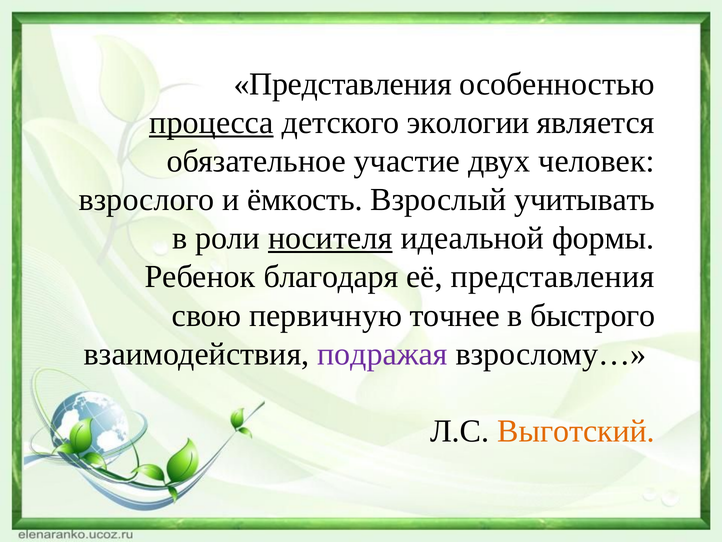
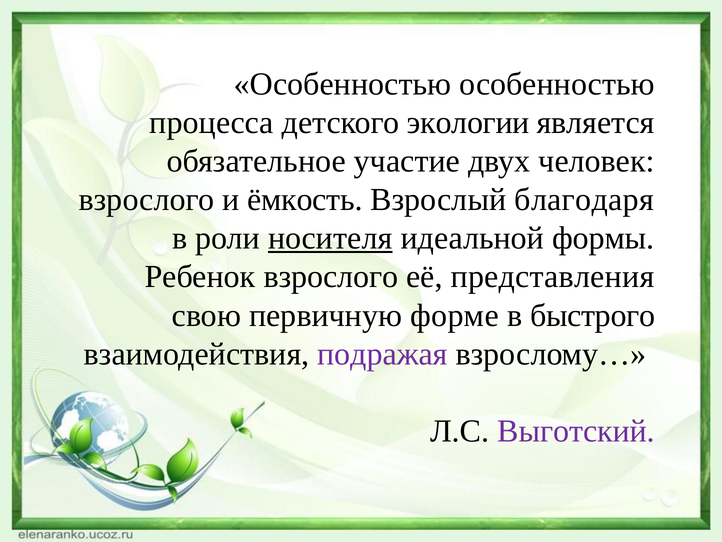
Представления: Представления -> Особенностью (343, 84)
процесса underline: present -> none (211, 123)
учитывать: учитывать -> благодаря (584, 200)
Ребенок благодаря: благодаря -> взрослого (331, 277)
точнее: точнее -> форме (454, 315)
Выготский colour: orange -> purple (576, 431)
